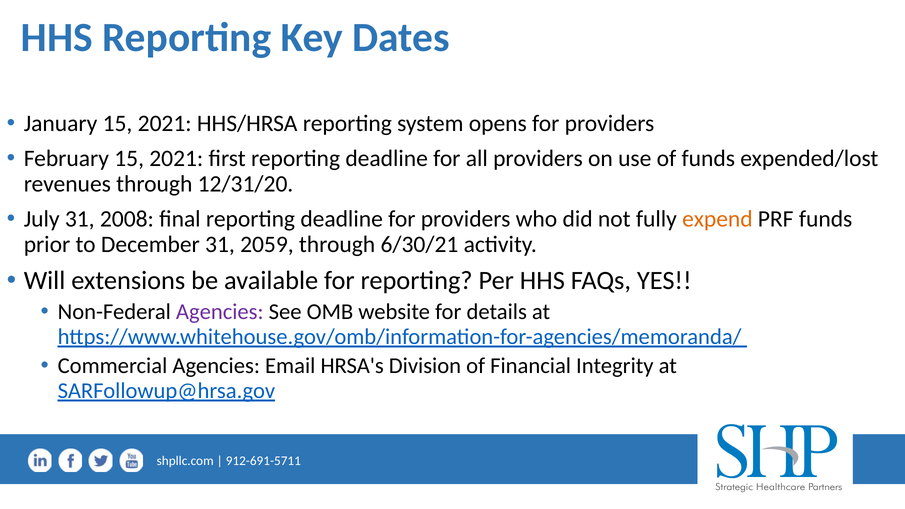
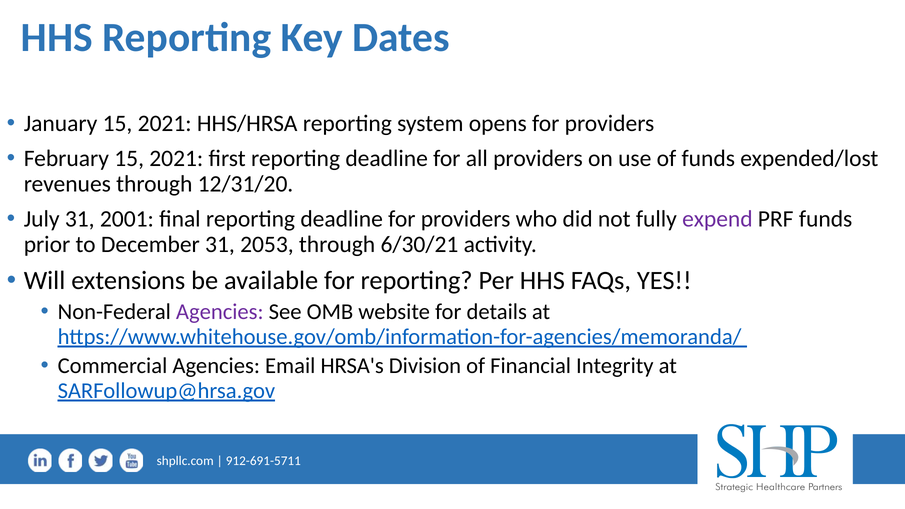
2008: 2008 -> 2001 (127, 219)
expend colour: orange -> purple (717, 219)
2059: 2059 -> 2053 (267, 244)
